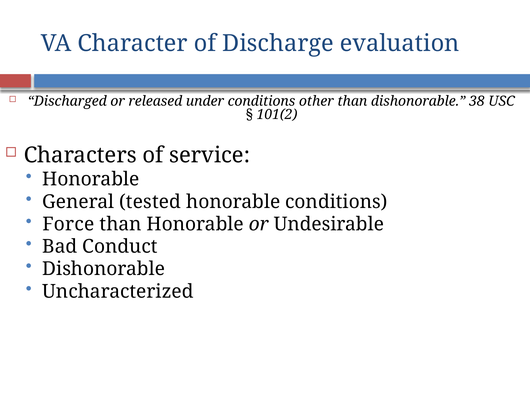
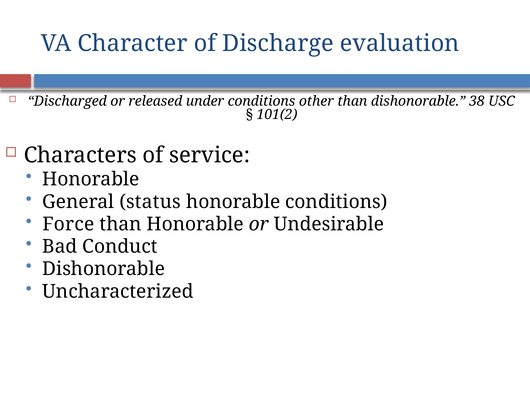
tested: tested -> status (150, 202)
